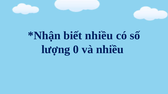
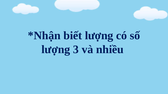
biết nhiều: nhiều -> lượng (99, 36)
0: 0 -> 3 (76, 50)
